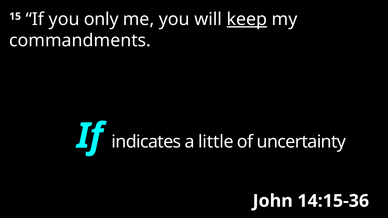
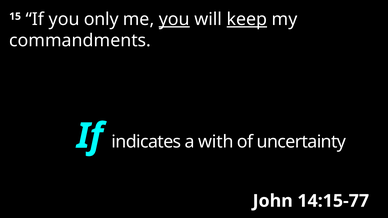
you underline: none -> present (174, 19)
little: little -> with (216, 142)
14:15-36: 14:15-36 -> 14:15-77 (333, 201)
